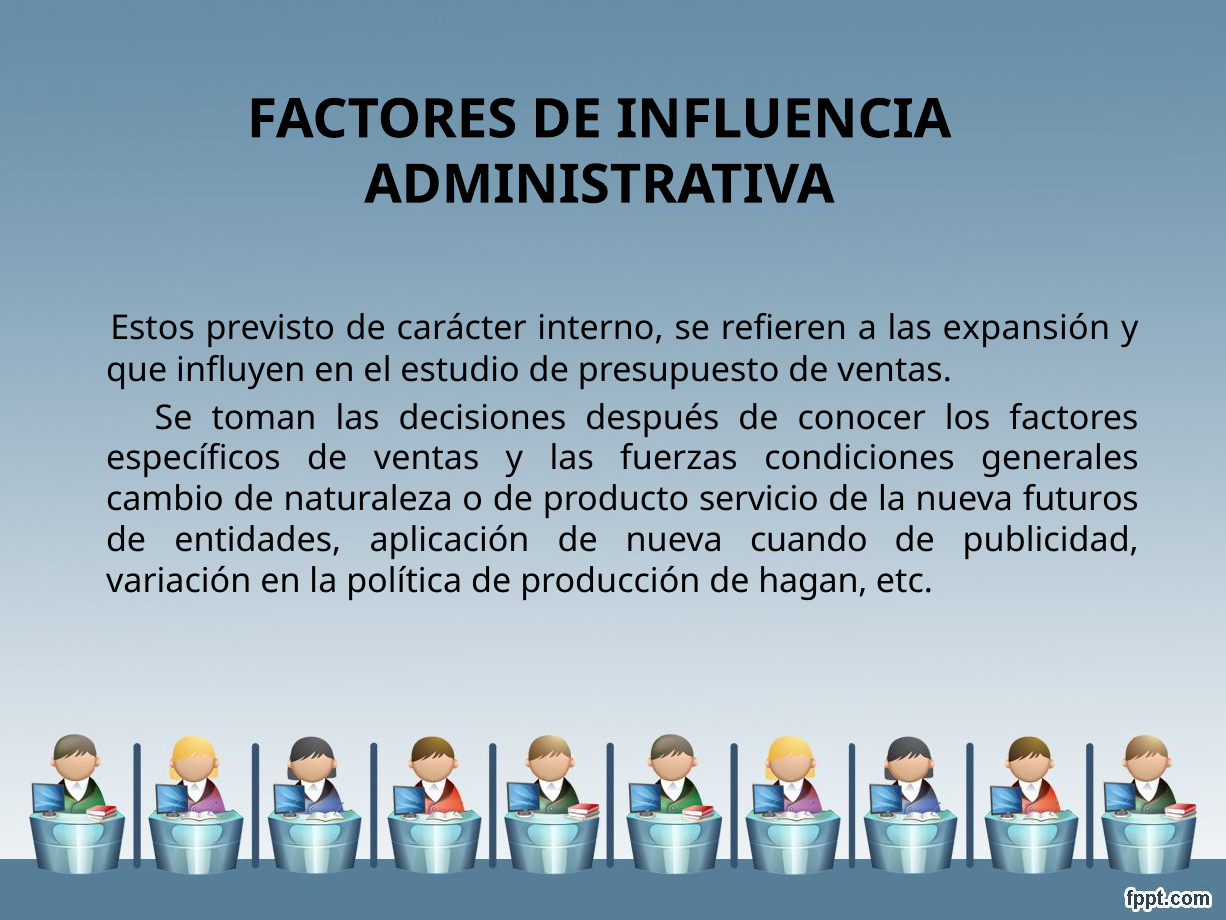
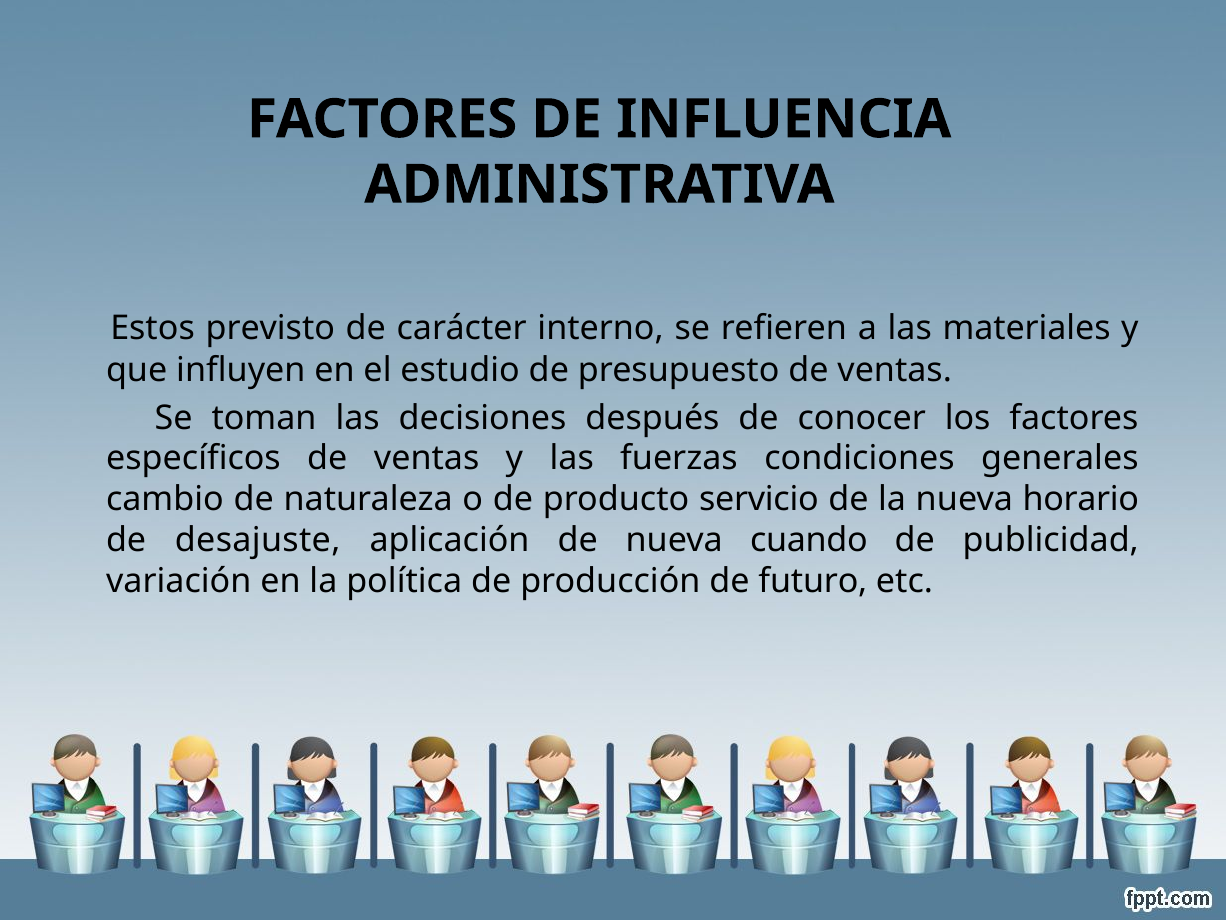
expansión: expansión -> materiales (1027, 328)
futuros: futuros -> horario (1081, 499)
entidades: entidades -> desajuste (258, 540)
hagan: hagan -> futuro (813, 581)
